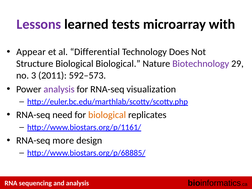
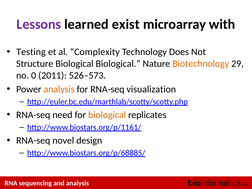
tests: tests -> exist (126, 24)
Appear: Appear -> Testing (31, 52)
Differential: Differential -> Complexity (95, 52)
Biotechnology colour: purple -> orange (201, 64)
3: 3 -> 0 (34, 75)
592–573: 592–573 -> 526–573 (87, 75)
analysis colour: purple -> orange (59, 89)
more: more -> novel (63, 141)
